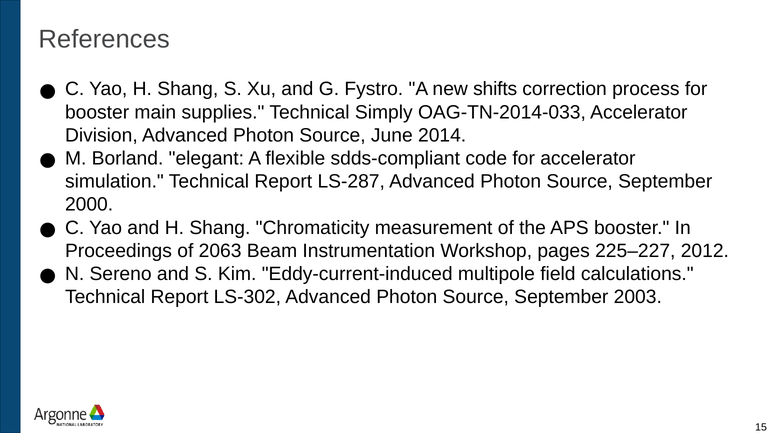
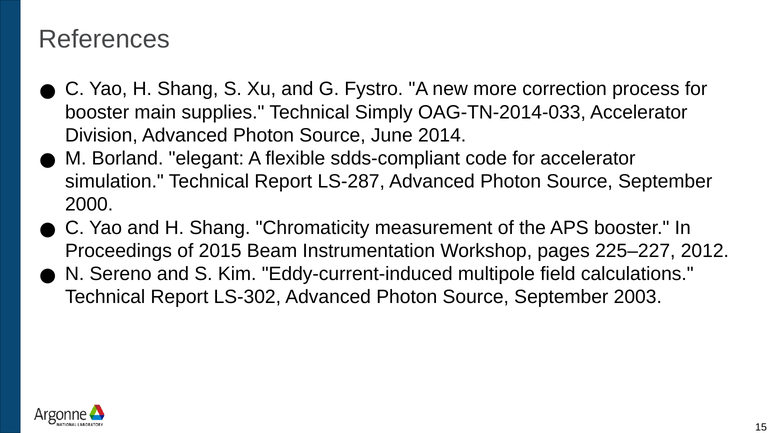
shifts: shifts -> more (495, 89)
2063: 2063 -> 2015 (220, 251)
